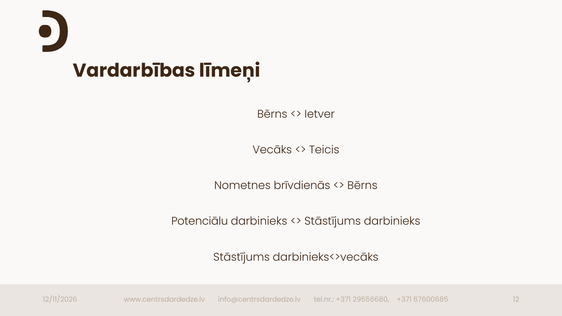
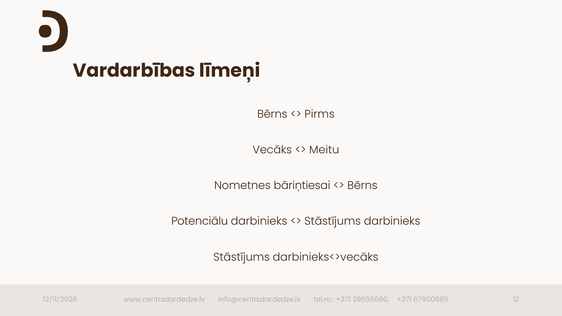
Ietver: Ietver -> Pirms (320, 114)
Teicis: Teicis -> Meitu (324, 150)
brīvdienās: brīvdienās -> bāriņtiesai (302, 186)
